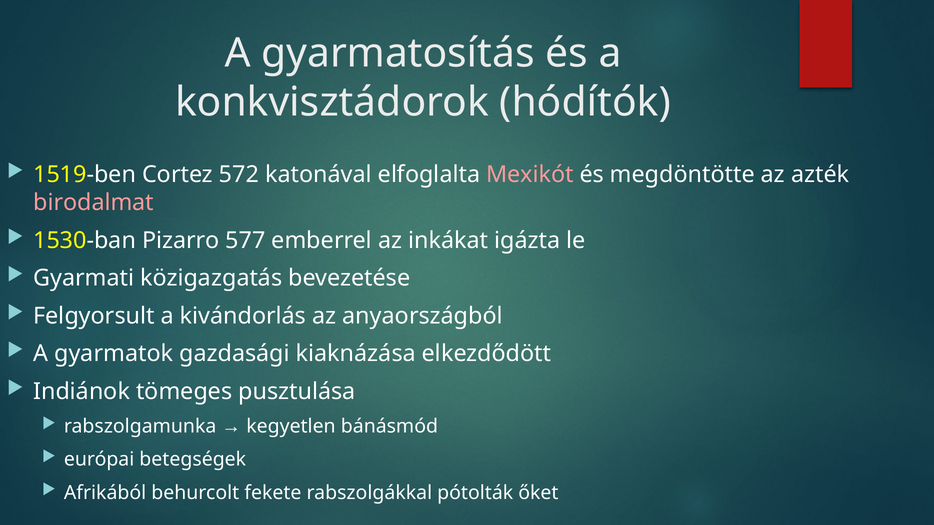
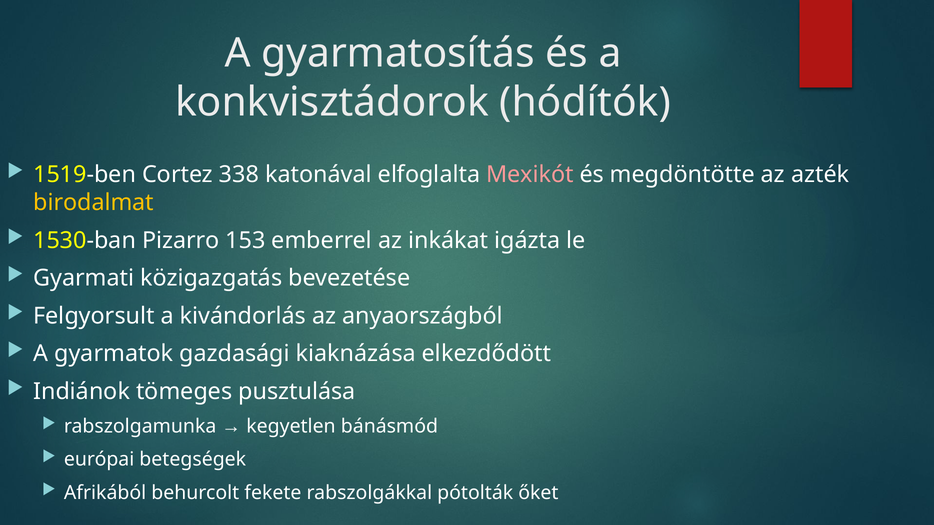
572: 572 -> 338 (239, 175)
birodalmat colour: pink -> yellow (94, 203)
577: 577 -> 153 (245, 241)
